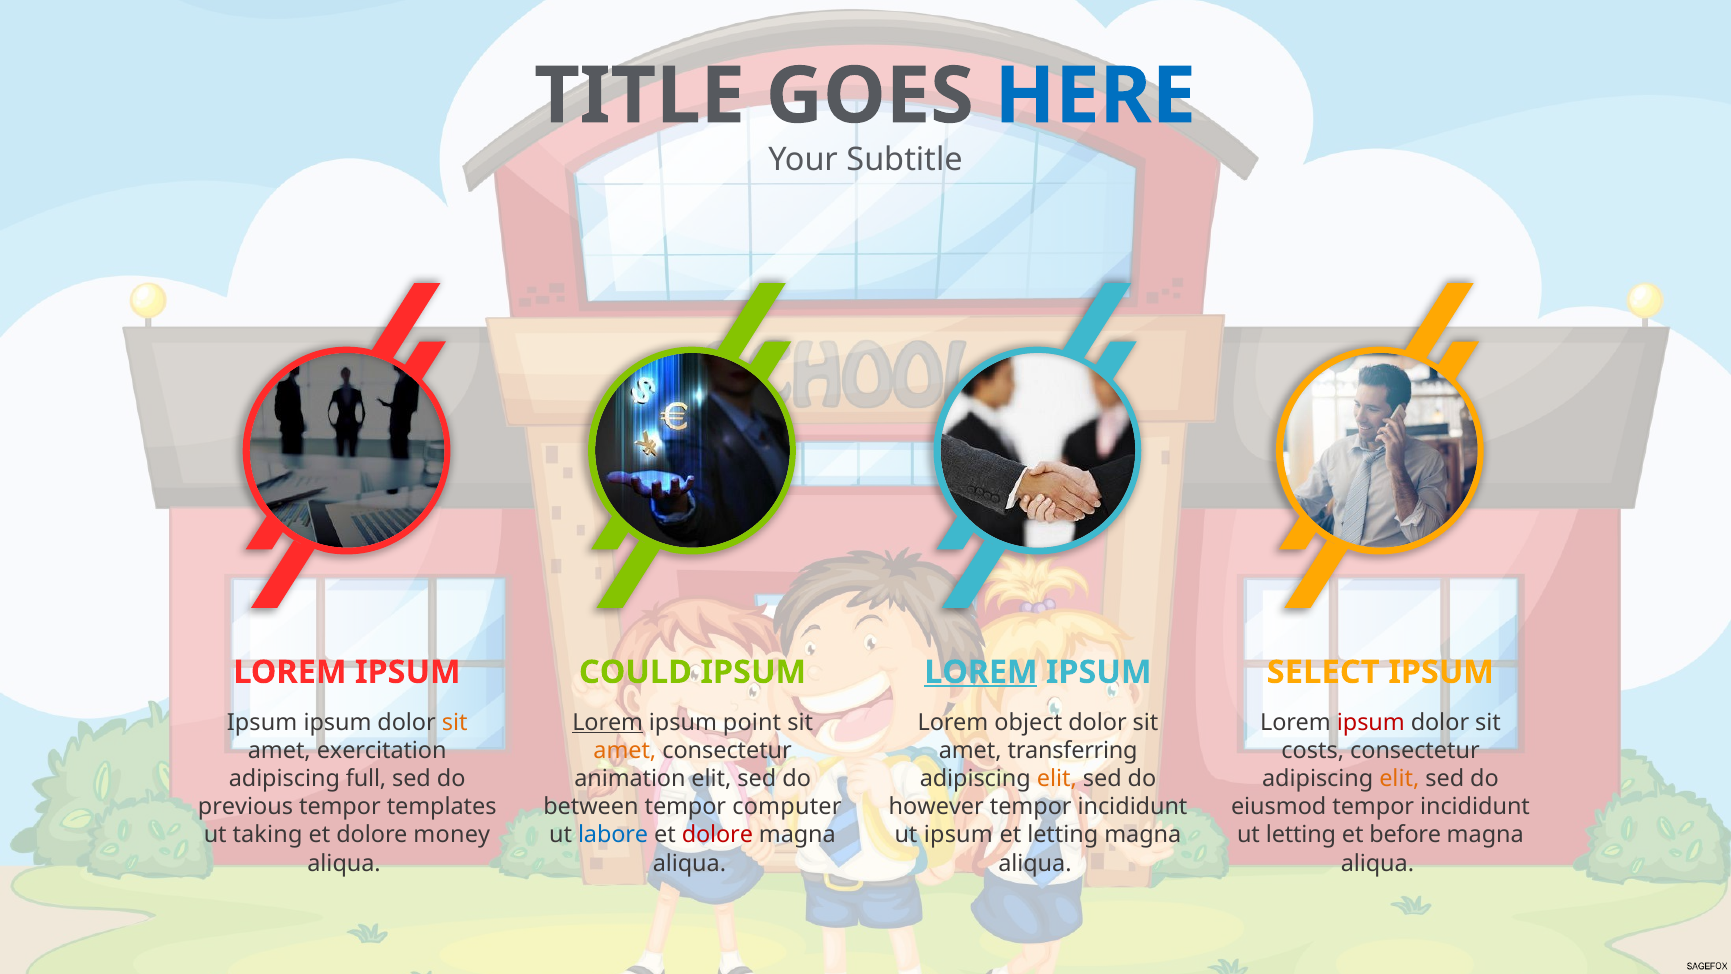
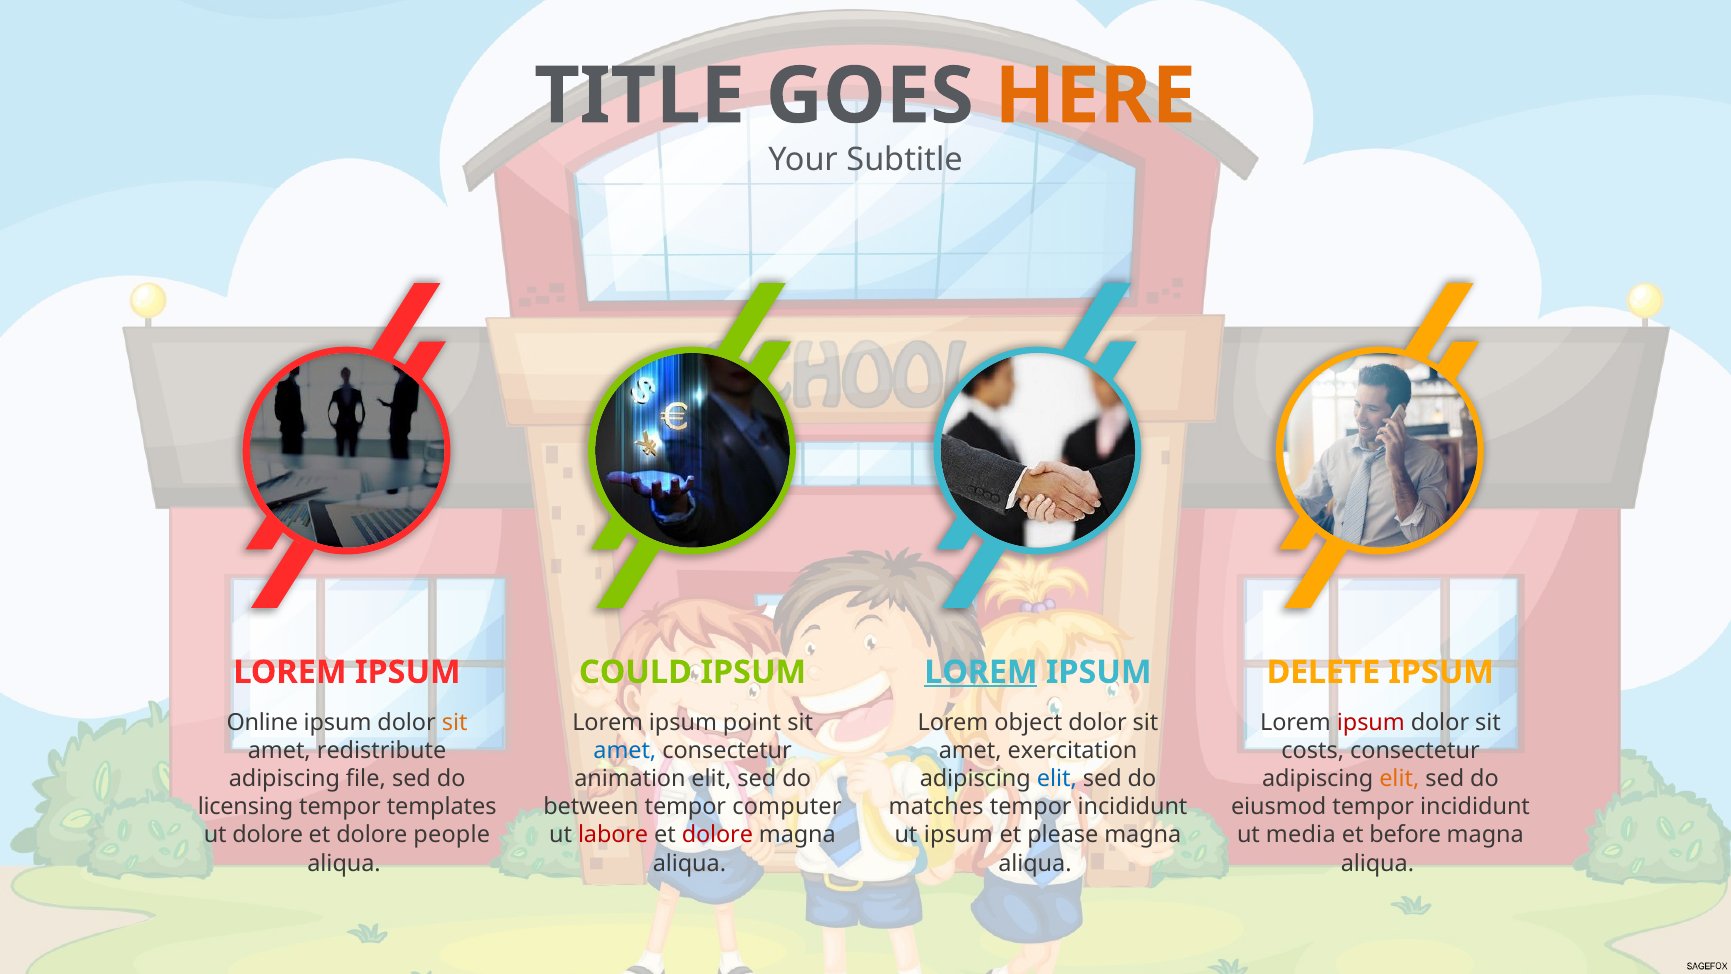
HERE colour: blue -> orange (1095, 96)
SELECT: SELECT -> DELETE (1323, 672)
Ipsum: Ipsum -> Online (262, 722)
Lorem underline: present -> none (608, 722)
exercitation: exercitation -> redistribute (382, 750)
amet colour: orange -> blue (625, 750)
transferring: transferring -> exercitation (1073, 750)
full: full -> file (366, 779)
elit colour: orange -> blue (1057, 779)
previous: previous -> licensing (246, 807)
however: however -> matches (936, 807)
ut taking: taking -> dolore (268, 835)
money: money -> people (452, 835)
labore colour: blue -> red (613, 835)
et letting: letting -> please (1063, 835)
ut letting: letting -> media (1301, 835)
